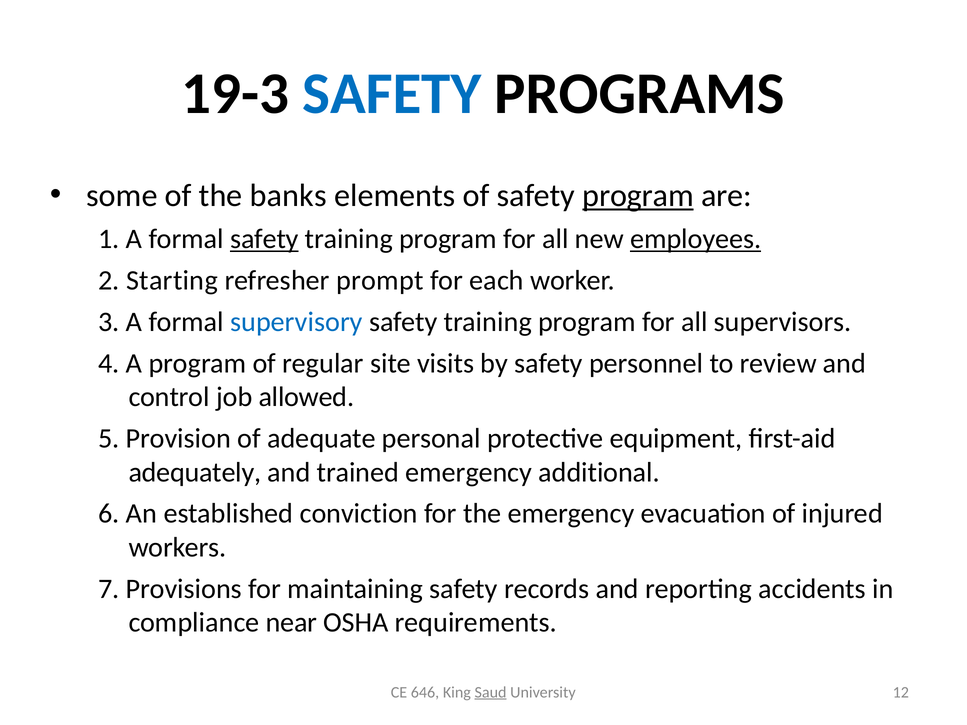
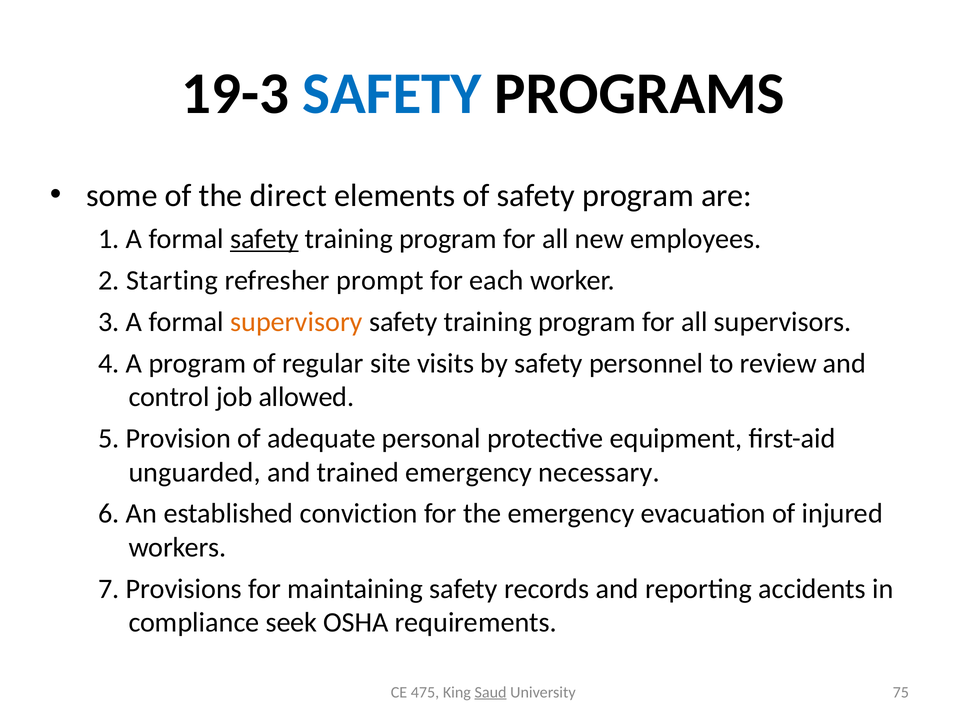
banks: banks -> direct (288, 196)
program underline: present -> none (638, 196)
employees underline: present -> none (696, 239)
supervisory colour: blue -> orange (296, 322)
adequately: adequately -> unguarded (195, 472)
additional: additional -> necessary (599, 472)
near: near -> seek (291, 623)
646: 646 -> 475 (425, 692)
12: 12 -> 75 (901, 692)
